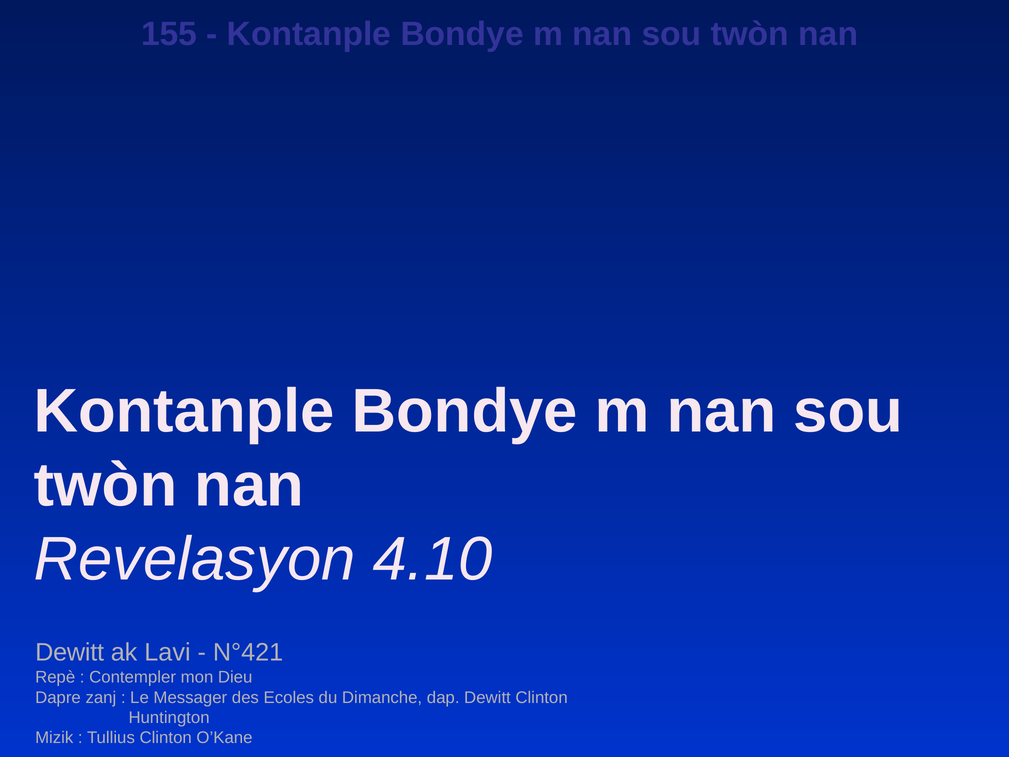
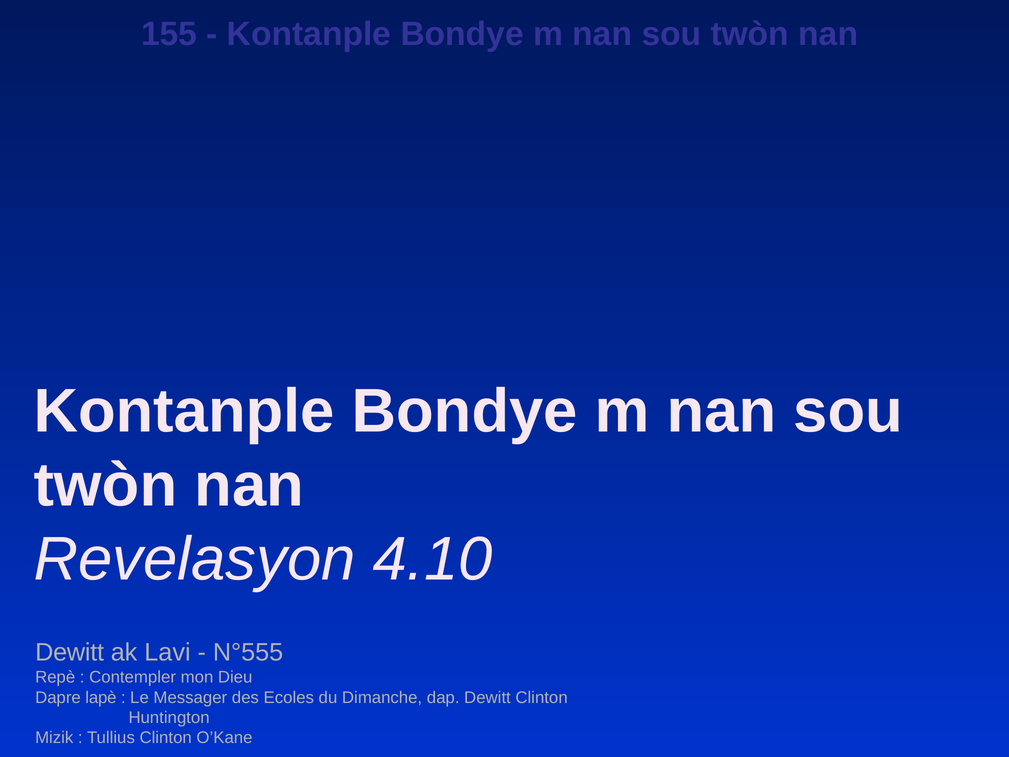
N°421: N°421 -> N°555 (248, 652)
zanj: zanj -> lapè (101, 697)
